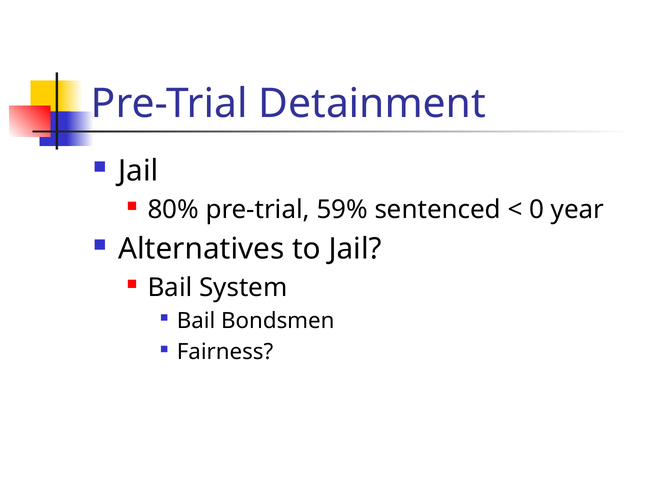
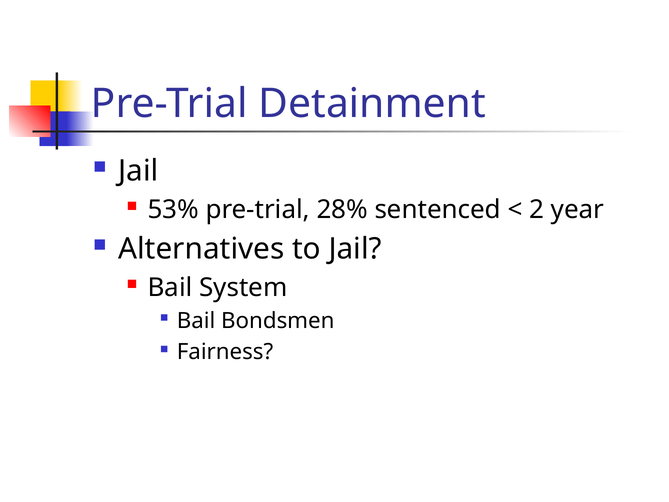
80%: 80% -> 53% (173, 209)
59%: 59% -> 28% (342, 209)
0: 0 -> 2 (537, 209)
